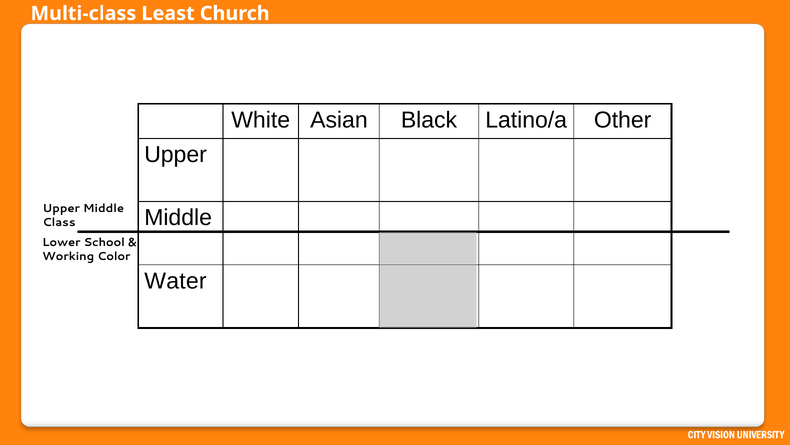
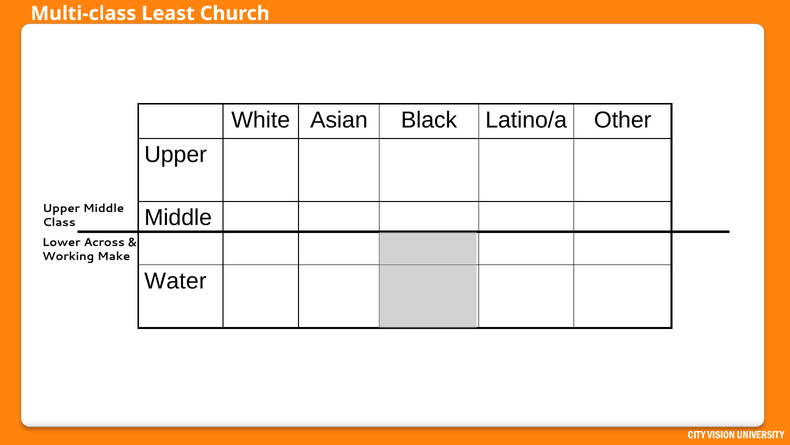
School: School -> Across (104, 242)
Color: Color -> Make (114, 256)
